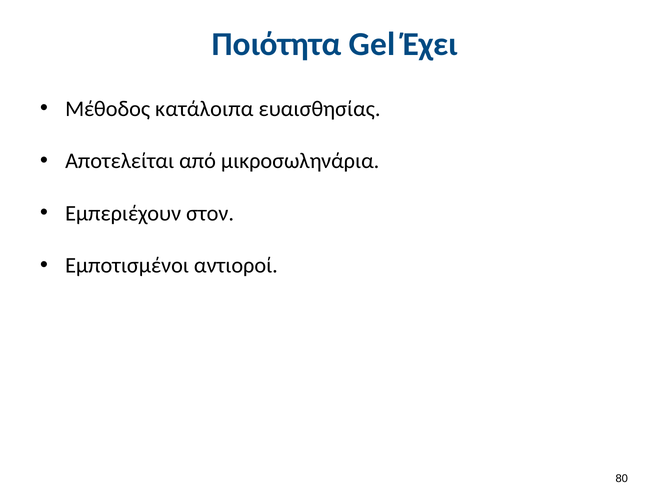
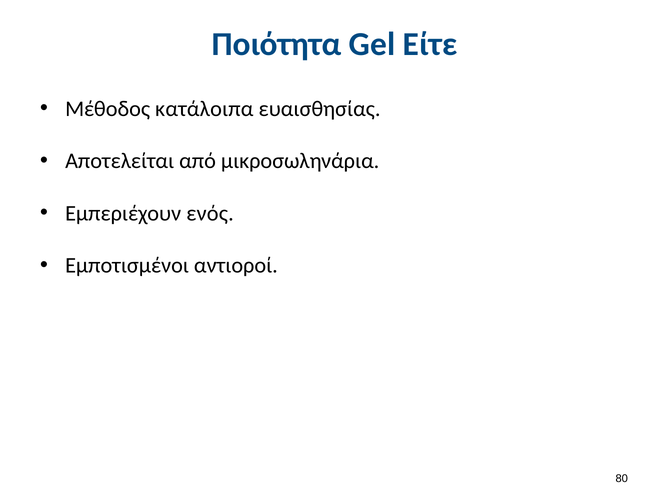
Έχει: Έχει -> Είτε (430, 44)
στον: στον -> ενός (210, 213)
